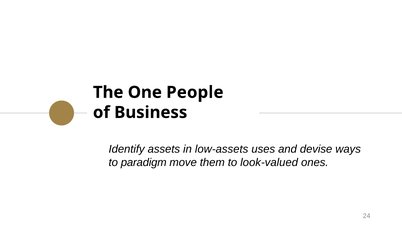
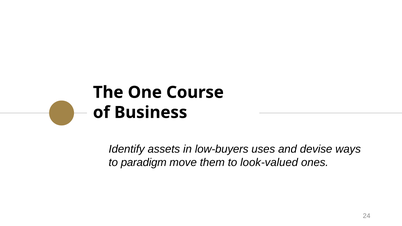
People: People -> Course (195, 92)
low-assets: low-assets -> low-buyers (222, 149)
